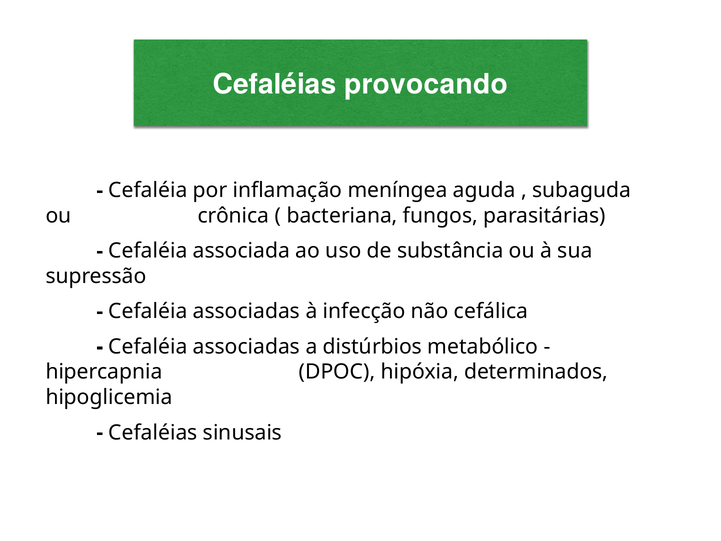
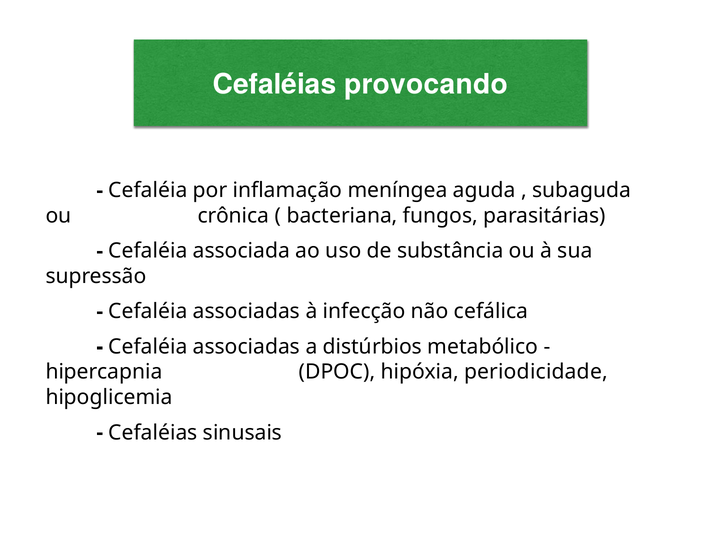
determinados: determinados -> periodicidade (536, 372)
